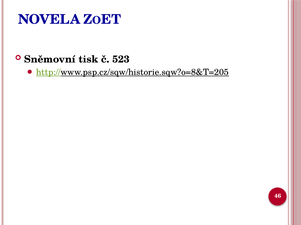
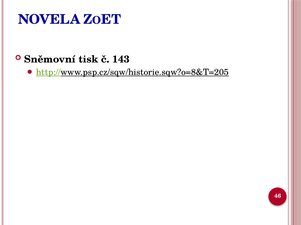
523: 523 -> 143 (121, 59)
